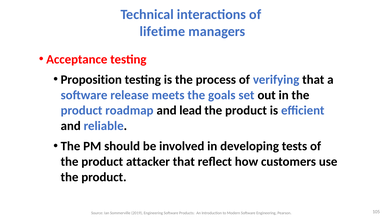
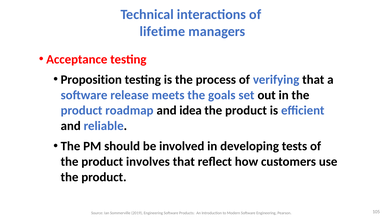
lead: lead -> idea (191, 110)
attacker: attacker -> involves (148, 161)
